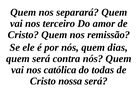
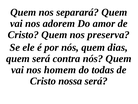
terceiro: terceiro -> adorem (59, 23)
remissão: remissão -> preserva (109, 35)
católica: católica -> homem (60, 70)
